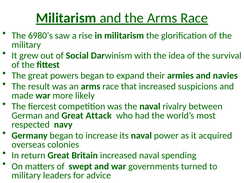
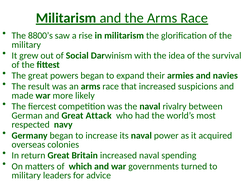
6980’s: 6980’s -> 8800’s (40, 36)
swept: swept -> which (80, 166)
